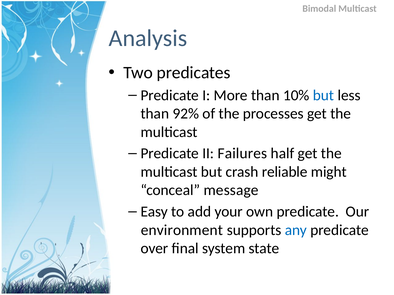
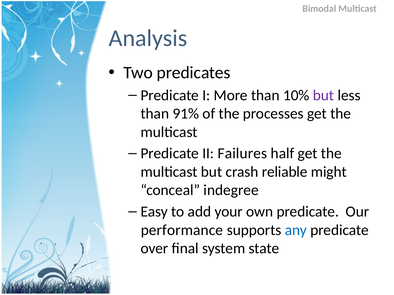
but colour: blue -> purple (323, 95)
92%: 92% -> 91% (186, 114)
message: message -> indegree (231, 190)
environment: environment -> performance (182, 230)
